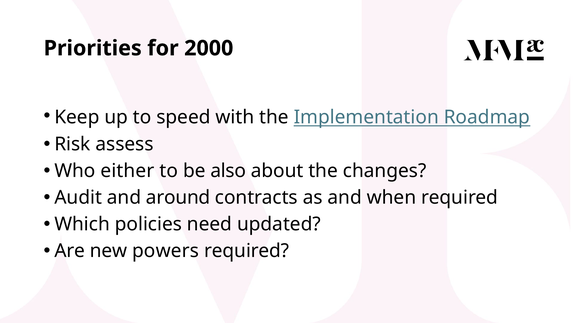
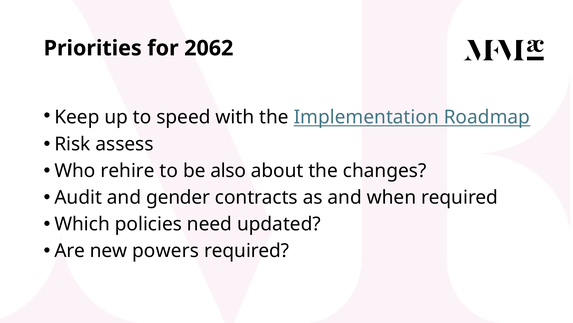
2000: 2000 -> 2062 (209, 48)
either: either -> rehire (128, 171)
around: around -> gender (178, 197)
